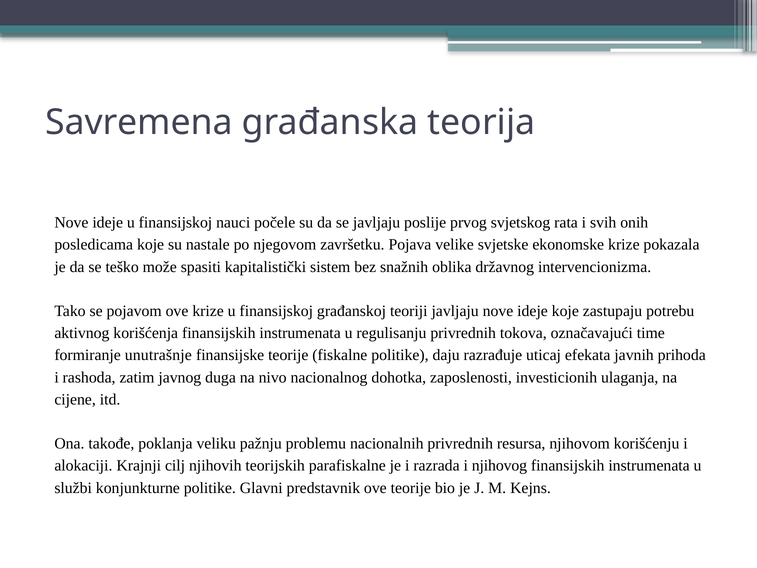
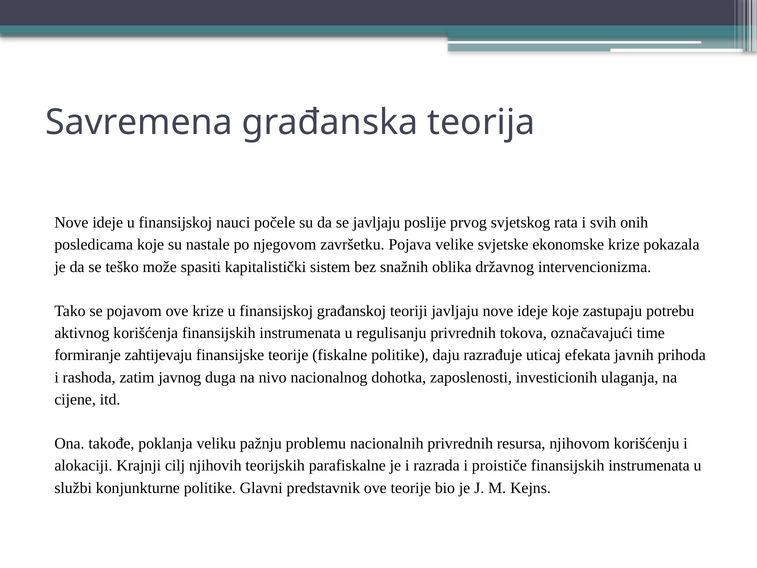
unutrašnje: unutrašnje -> zahtijevaju (158, 355)
njihovog: njihovog -> proističe (499, 466)
